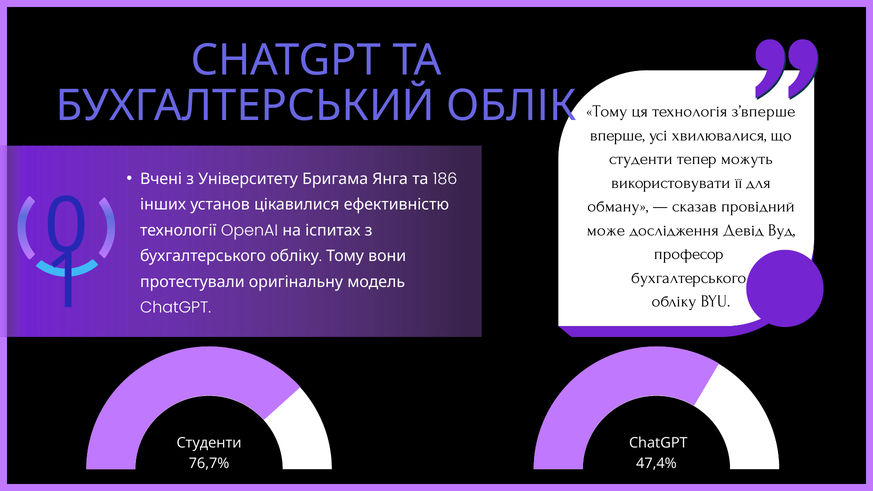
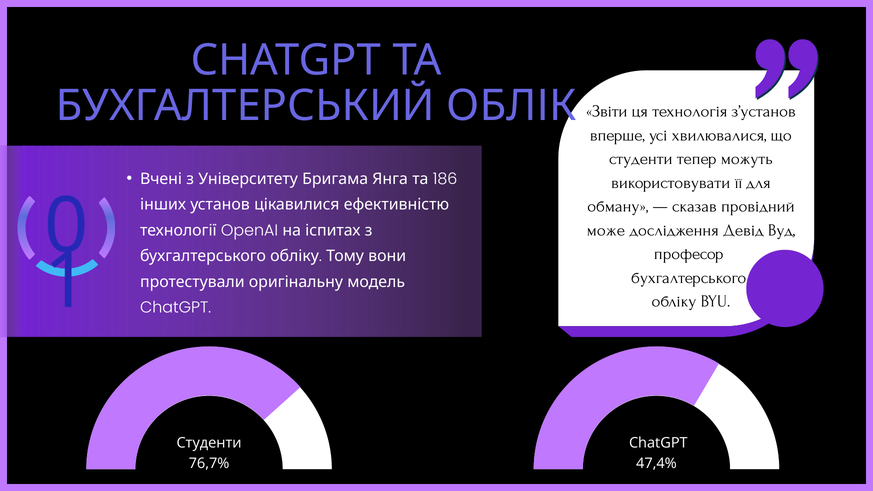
ОБЛІК Тому: Тому -> Звіти (607, 111)
з’вперше: з’вперше -> з’установ (764, 111)
